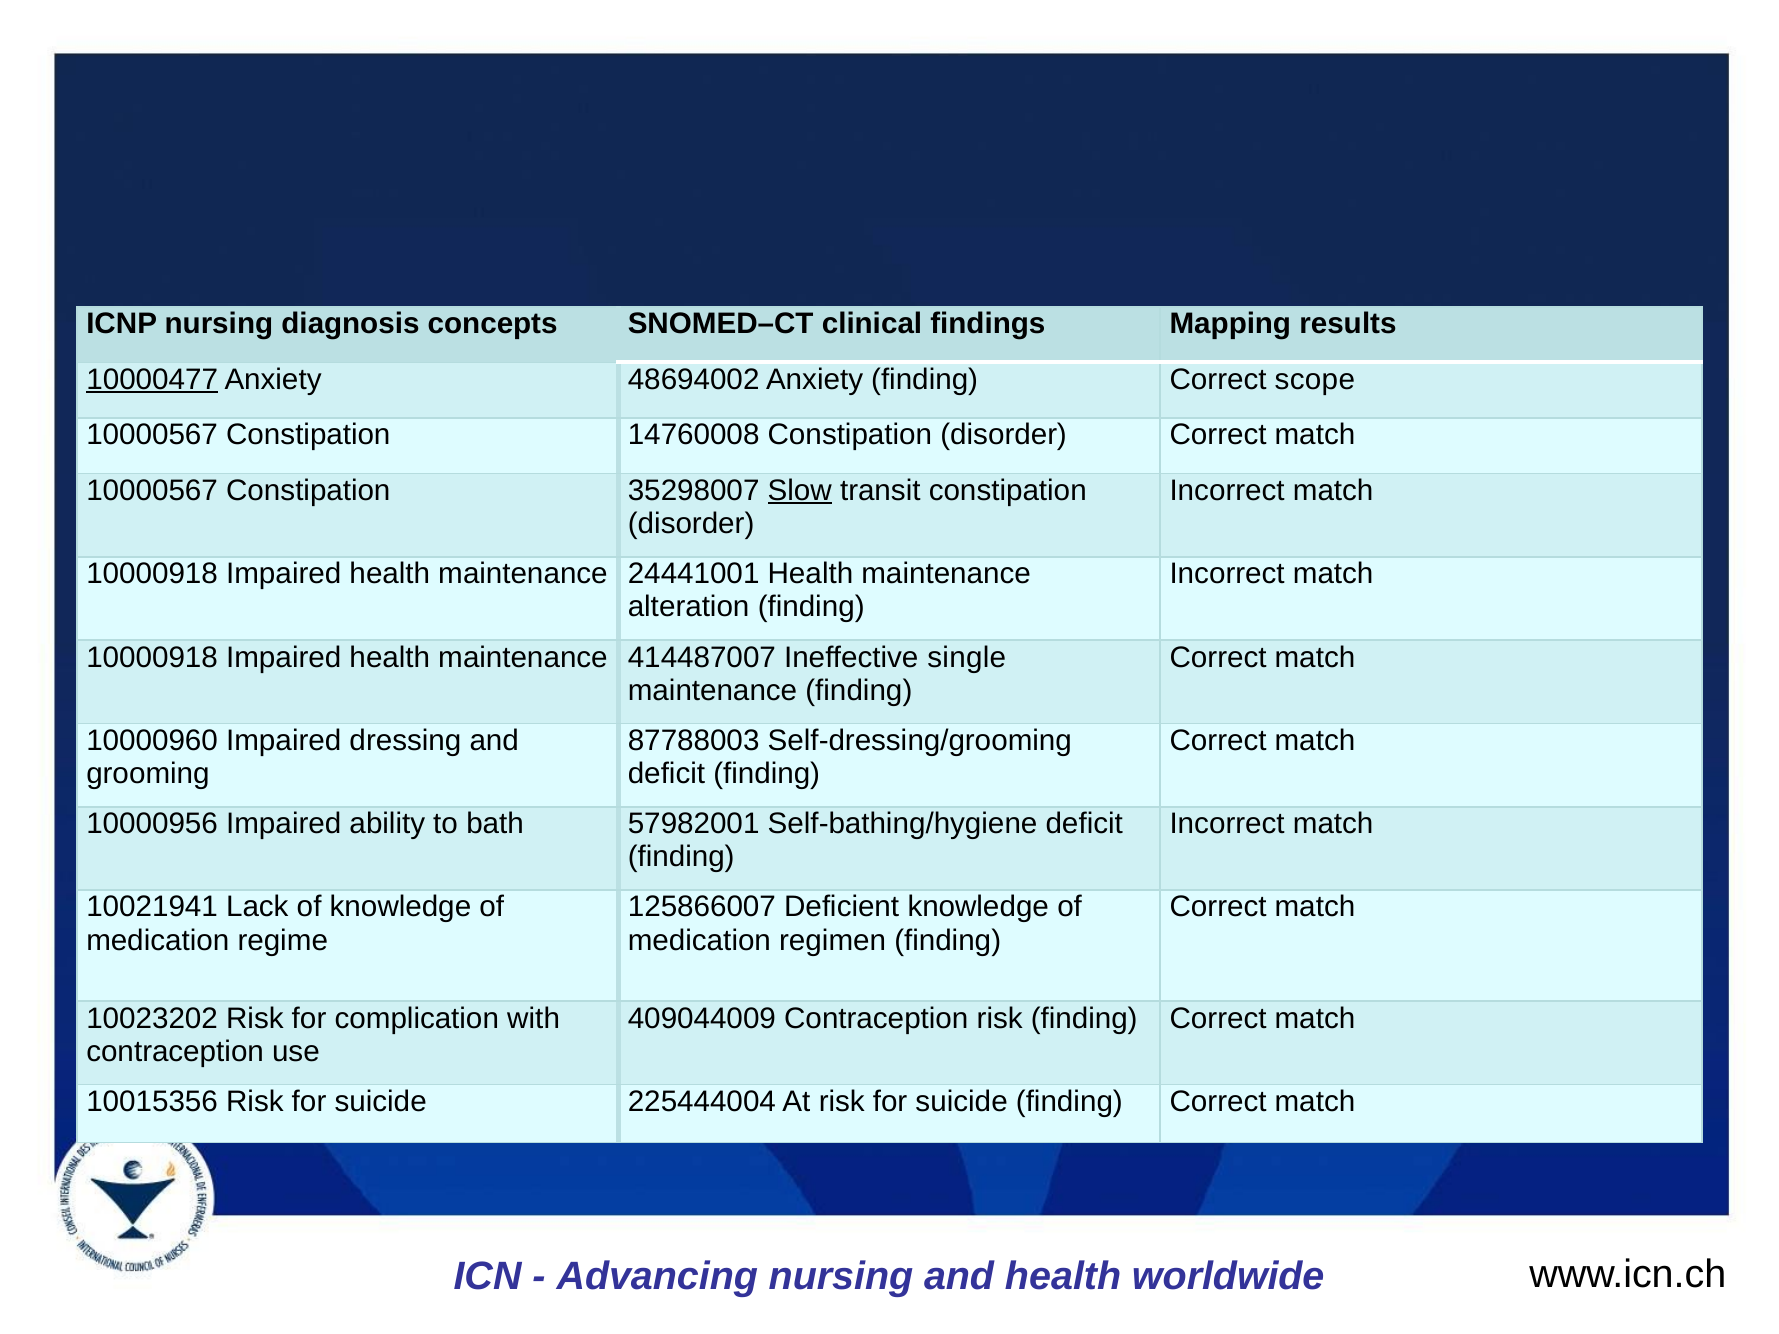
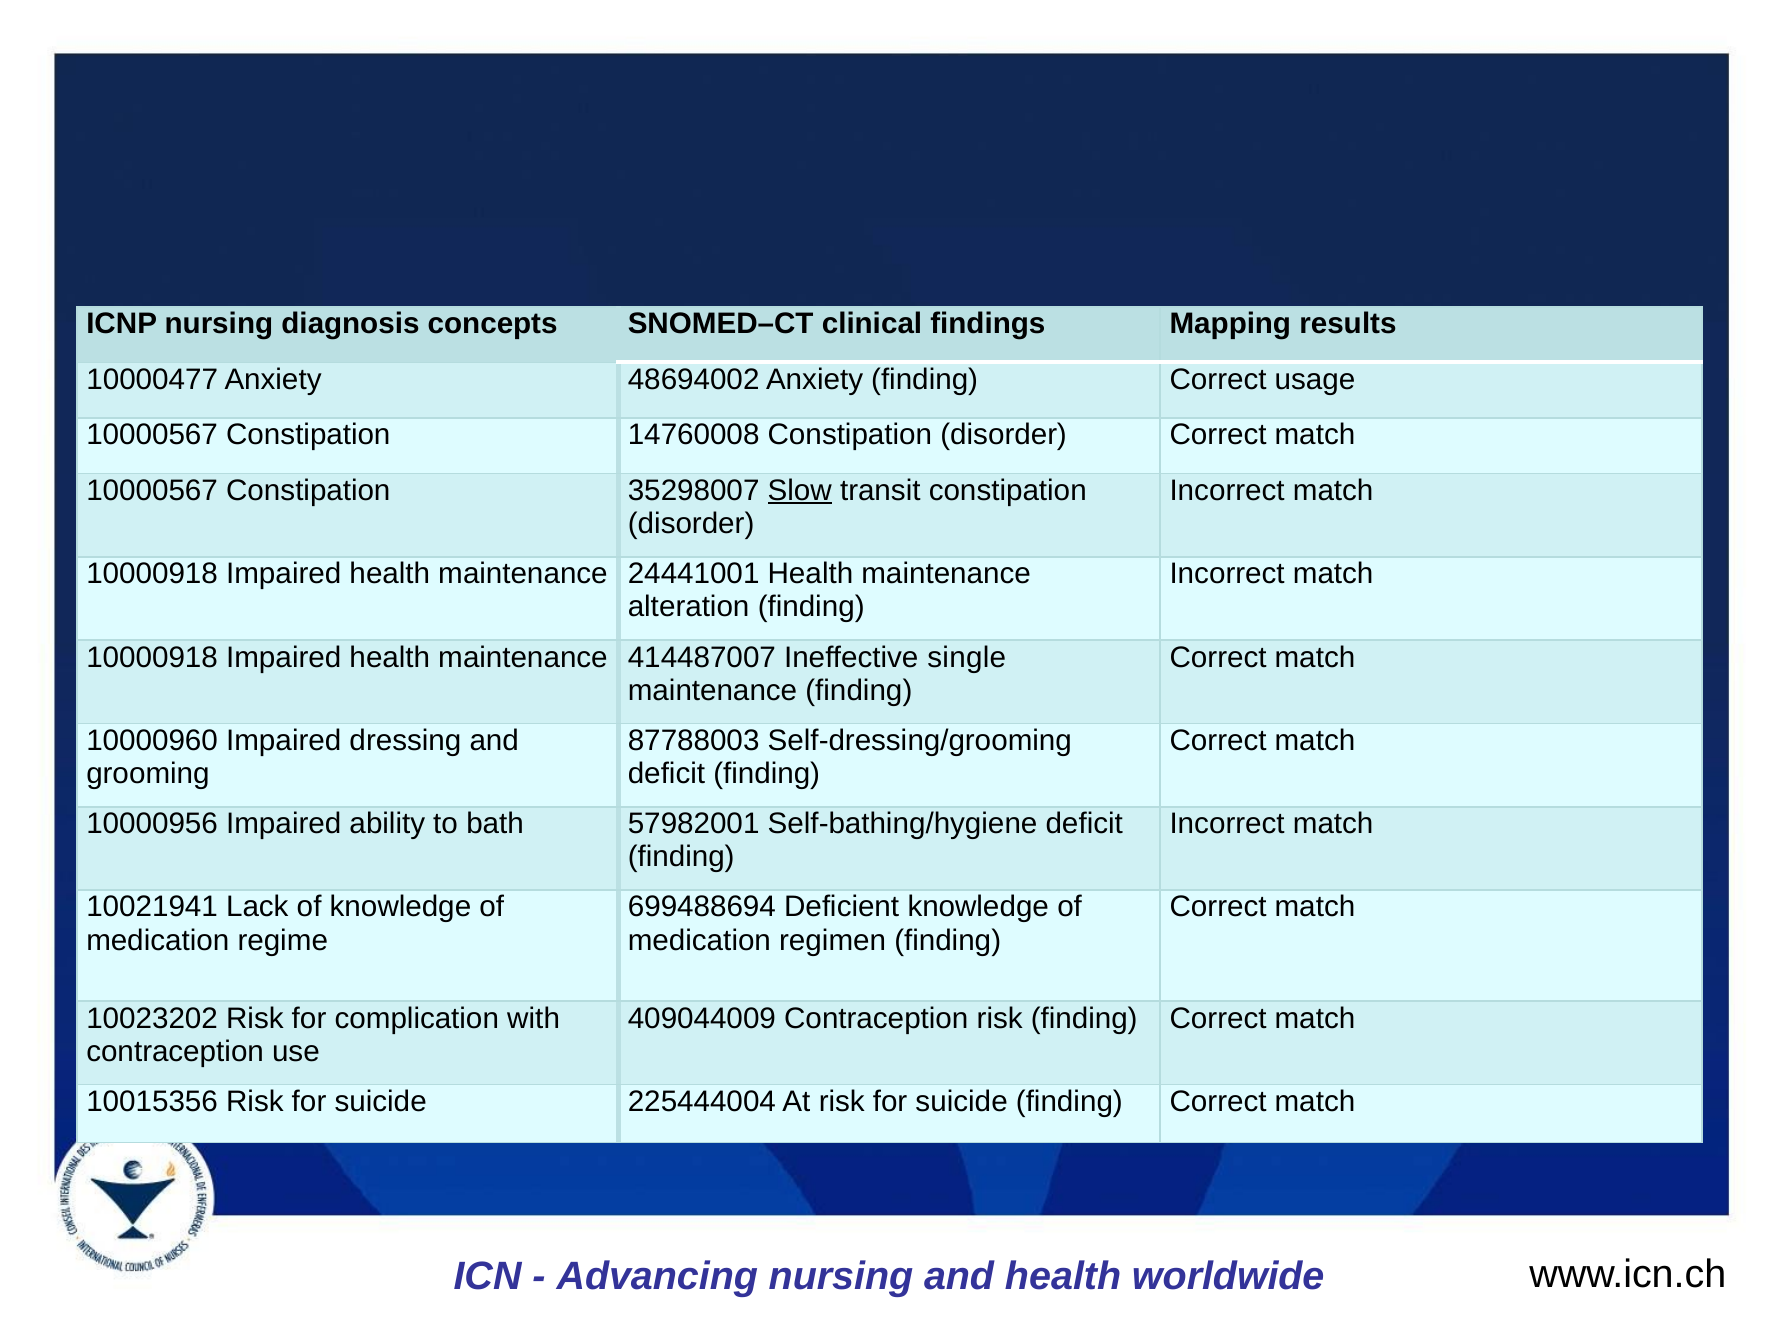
10000477 underline: present -> none (152, 380)
scope: scope -> usage (1315, 380)
125866007: 125866007 -> 699488694 (702, 907)
